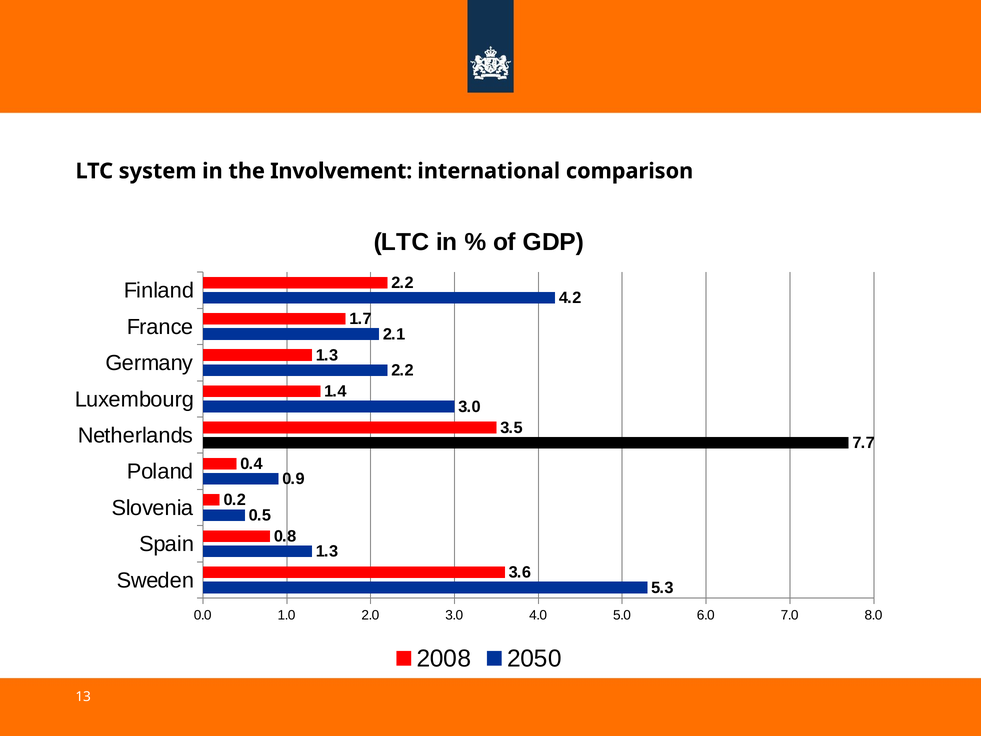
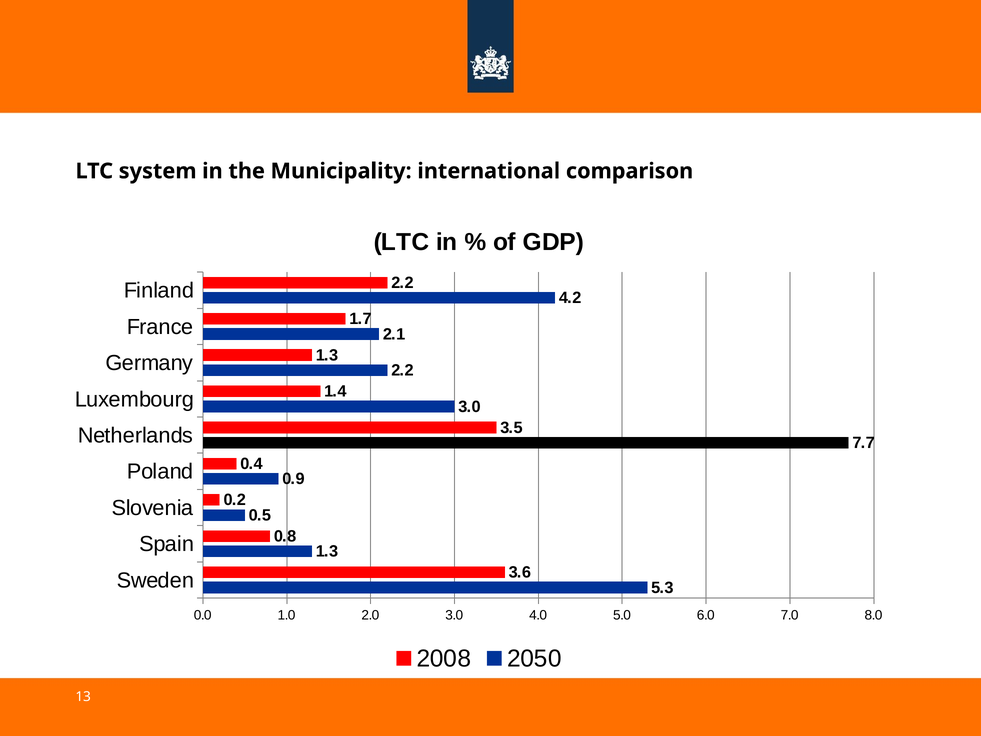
Involvement: Involvement -> Municipality (341, 171)
